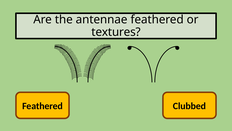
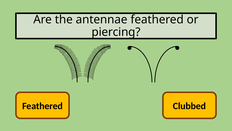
textures: textures -> piercing (116, 32)
